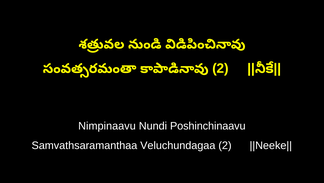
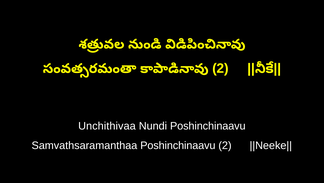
Nimpinaavu: Nimpinaavu -> Unchithivaa (107, 125)
Samvathsaramanthaa Veluchundagaa: Veluchundagaa -> Poshinchinaavu (178, 145)
